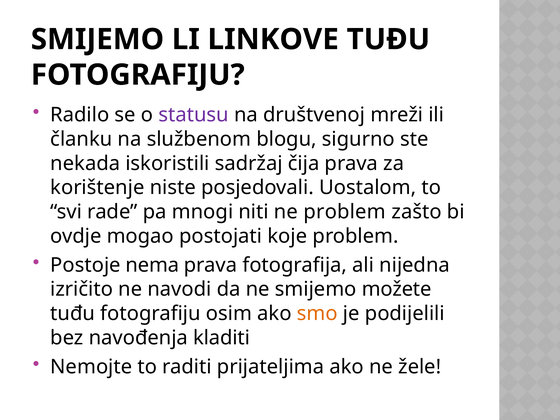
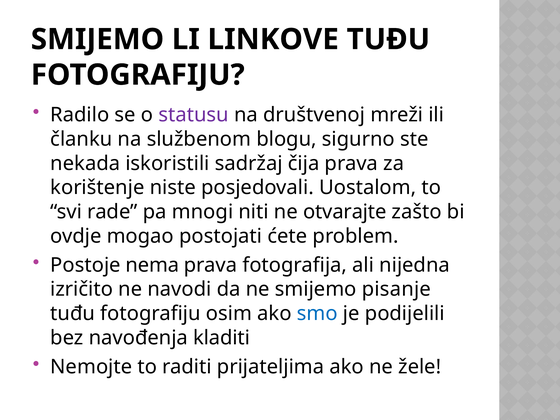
ne problem: problem -> otvarajte (345, 212)
koje: koje -> ćete (287, 236)
možete: možete -> pisanje (396, 289)
smo colour: orange -> blue (317, 314)
